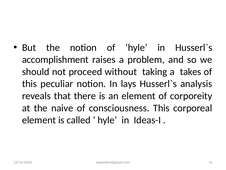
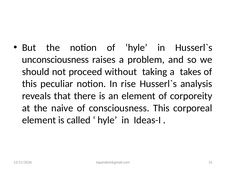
accomplishment: accomplishment -> unconsciousness (55, 59)
lays: lays -> rise (128, 84)
